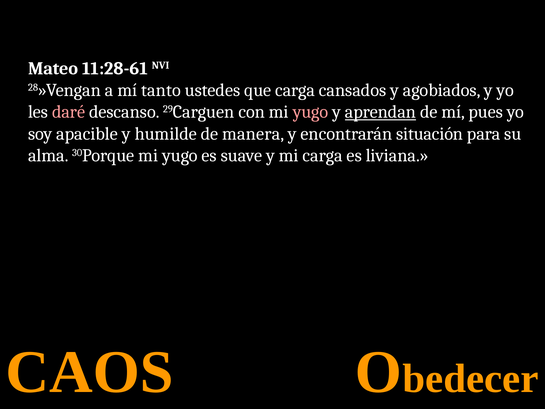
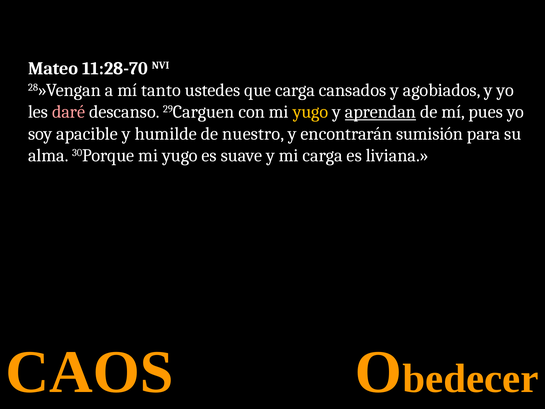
11:28-61: 11:28-61 -> 11:28-70 (115, 68)
yugo colour: pink -> yellow (310, 112)
manera: manera -> nuestro (253, 134)
situación: situación -> sumisión (430, 134)
